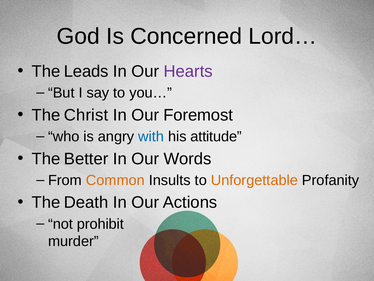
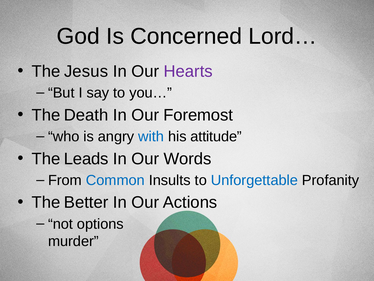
Leads: Leads -> Jesus (86, 71)
Christ: Christ -> Death (86, 115)
Better: Better -> Leads (86, 158)
Common colour: orange -> blue (115, 180)
Unforgettable colour: orange -> blue (254, 180)
Death: Death -> Better (86, 202)
prohibit: prohibit -> options (100, 224)
